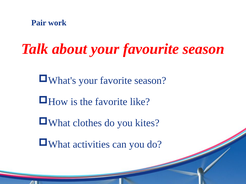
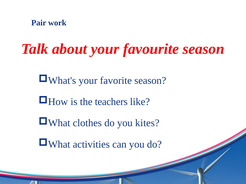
the favorite: favorite -> teachers (111, 102)
